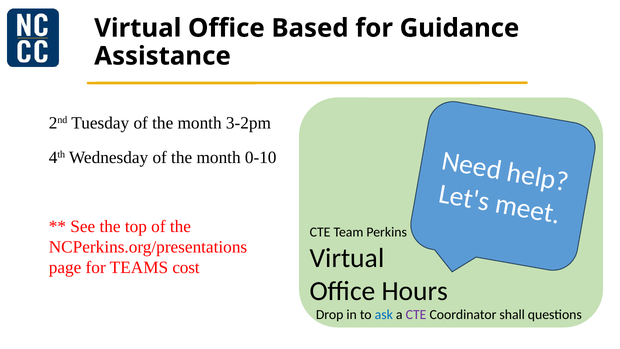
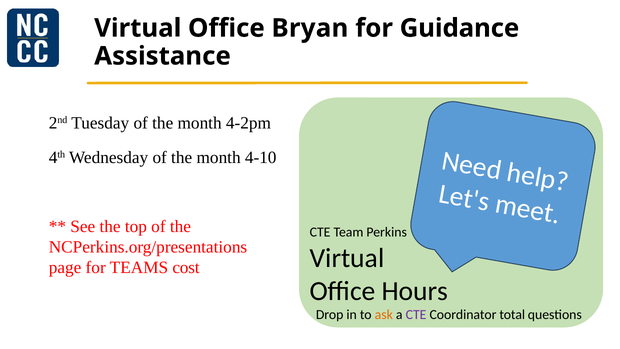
Based: Based -> Bryan (310, 28)
3-2pm: 3-2pm -> 4-2pm (248, 123)
0-10: 0-10 -> 4-10 (261, 157)
ask colour: blue -> orange (384, 315)
shall: shall -> total (512, 315)
